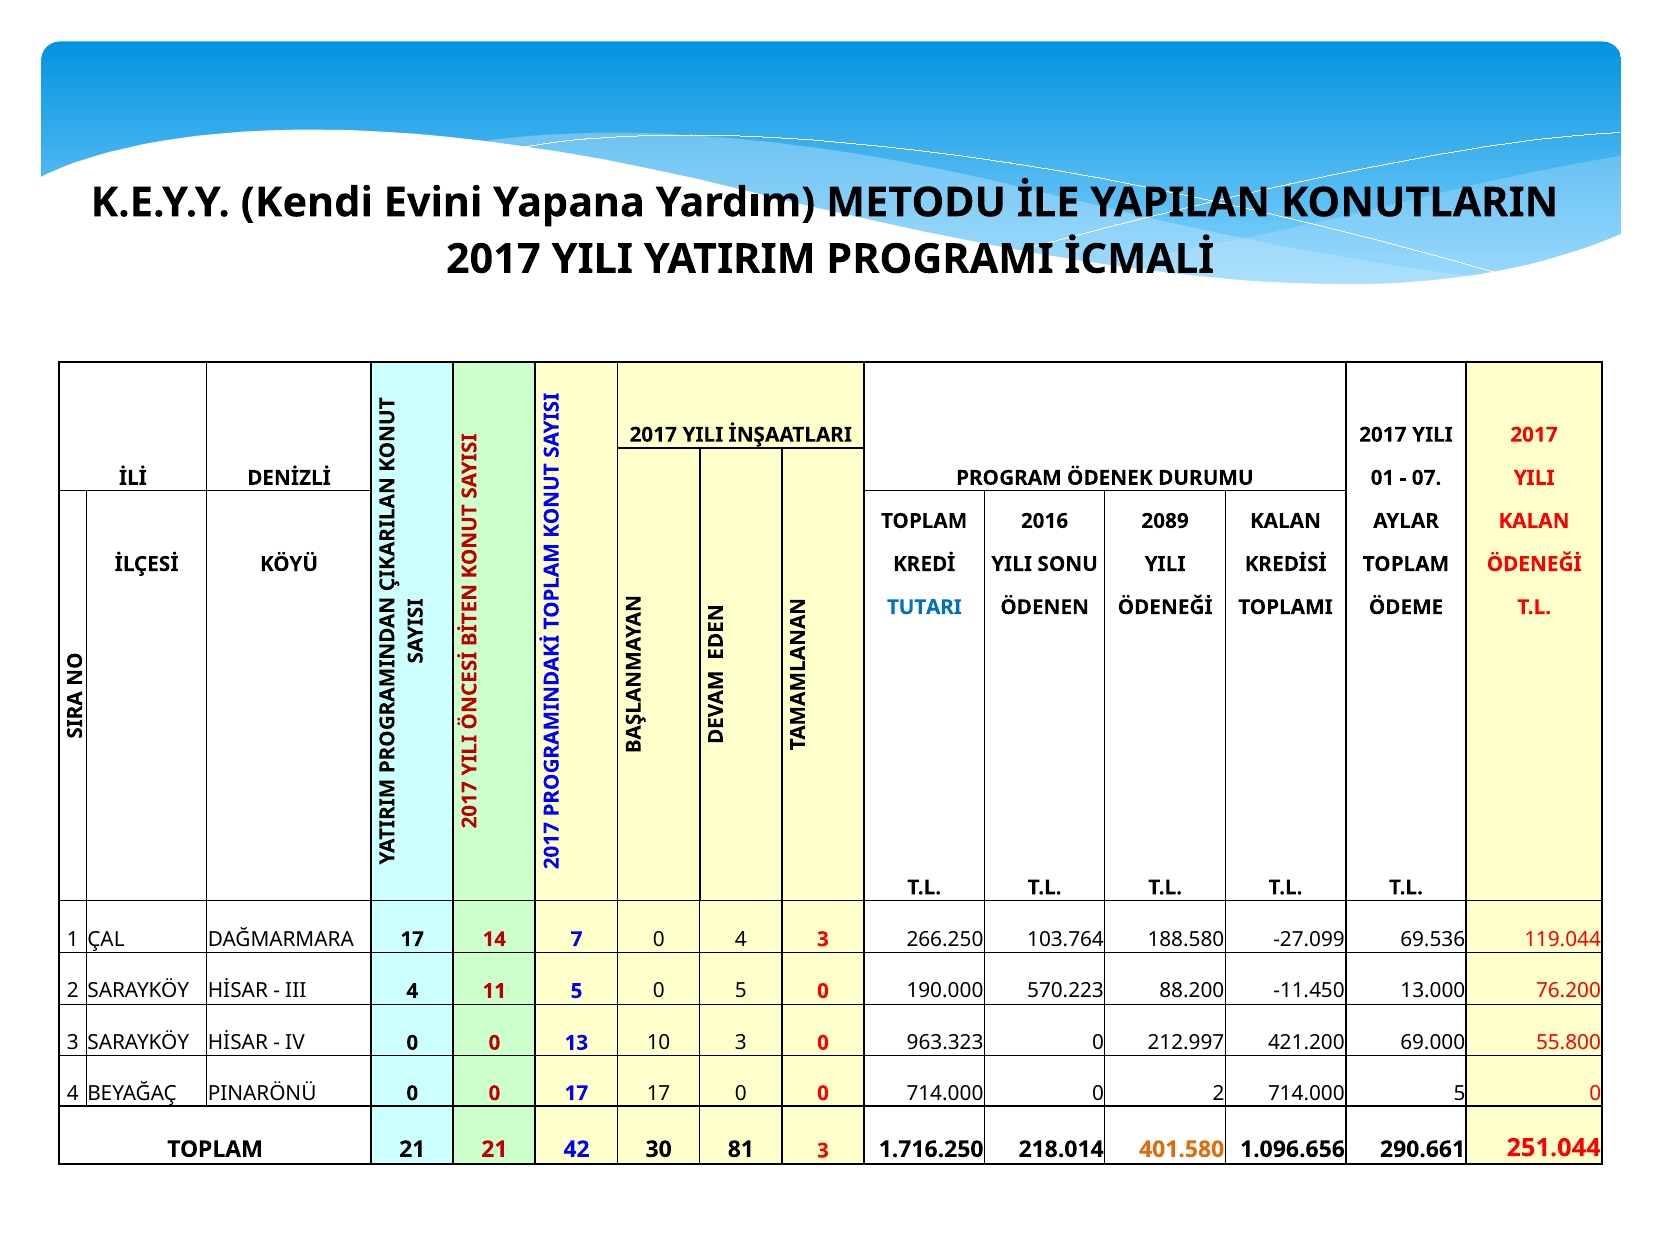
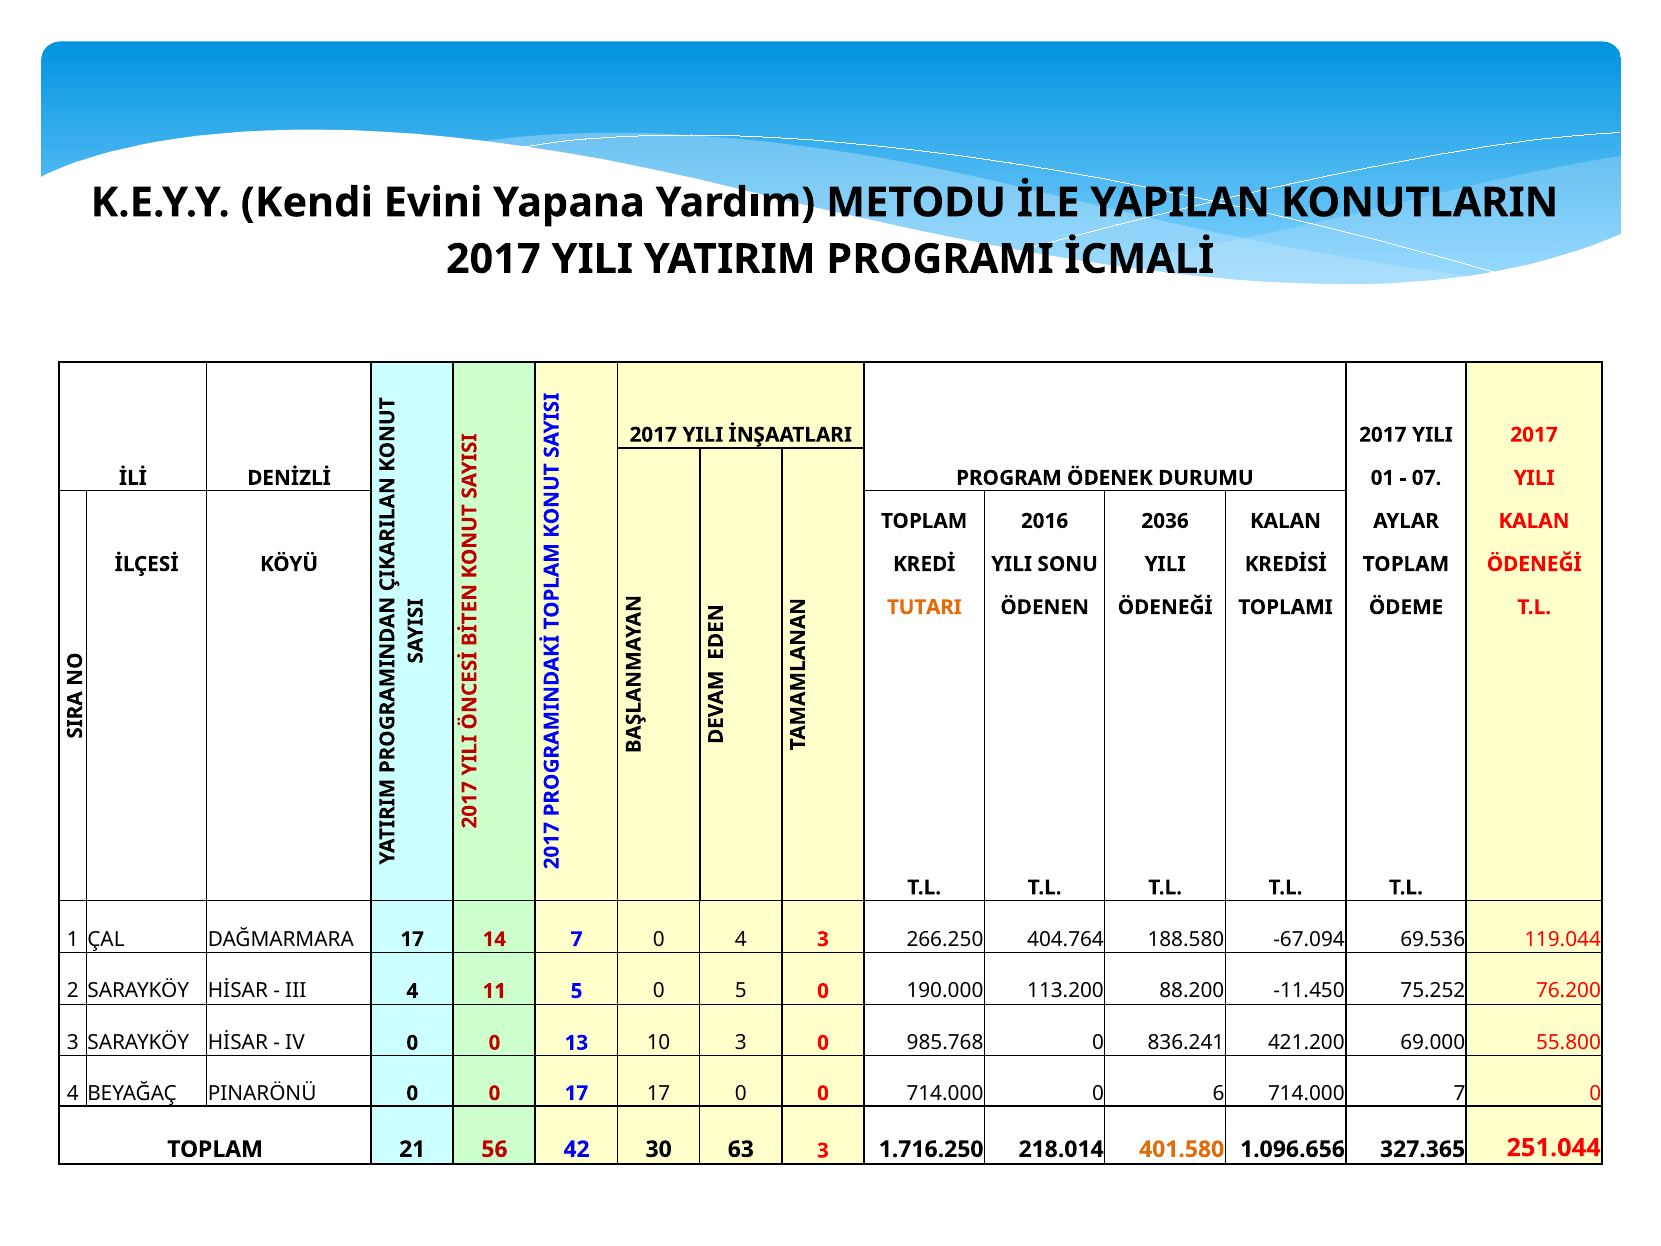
2089: 2089 -> 2036 (1165, 521)
TUTARI colour: blue -> orange (924, 607)
103.764: 103.764 -> 404.764 (1066, 939)
-27.099: -27.099 -> -67.094 (1309, 939)
570.223: 570.223 -> 113.200 (1066, 991)
13.000: 13.000 -> 75.252 (1433, 991)
963.323: 963.323 -> 985.768 (945, 1043)
212.997: 212.997 -> 836.241 (1186, 1043)
0 2: 2 -> 6 (1219, 1093)
714.000 5: 5 -> 7 (1460, 1093)
21 21: 21 -> 56 (494, 1149)
81: 81 -> 63 (741, 1149)
290.661: 290.661 -> 327.365 (1423, 1149)
